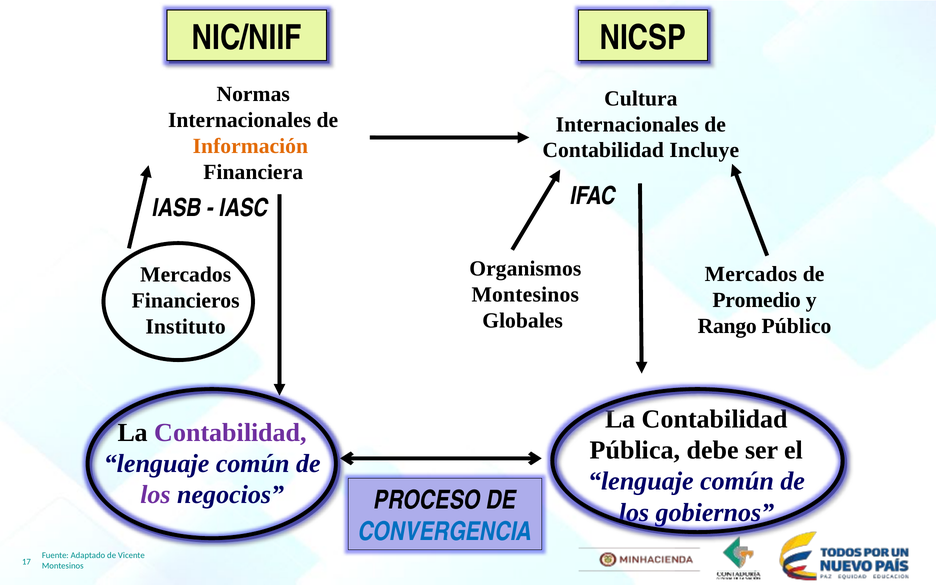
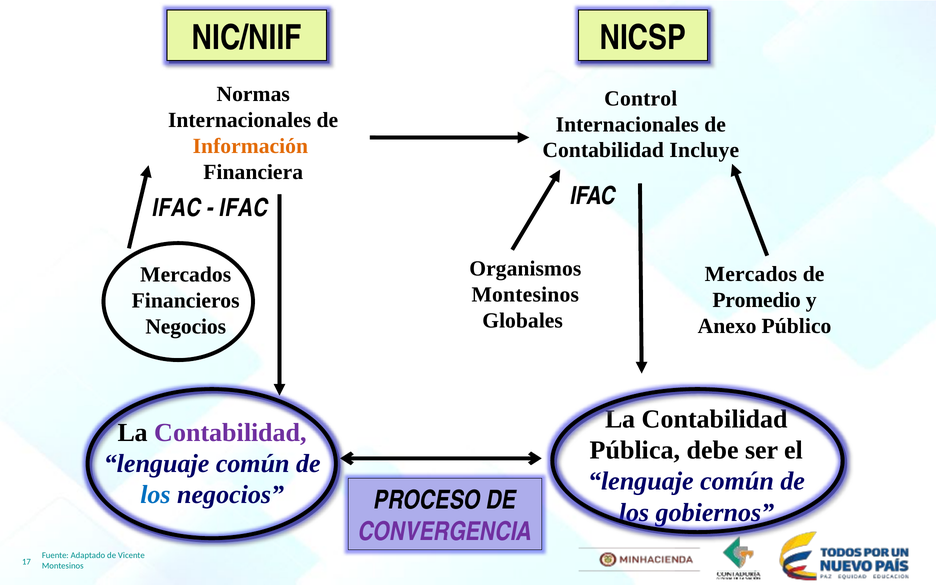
Cultura: Cultura -> Control (641, 98)
IASB: IASB -> IFAC (177, 208)
IASC: IASC -> IFAC (244, 208)
Rango: Rango -> Anexo (727, 326)
Instituto: Instituto -> Negocios (186, 327)
los colour: purple -> blue (155, 495)
CONVERGENCIA colour: blue -> purple (445, 532)
